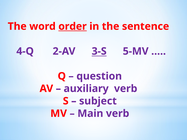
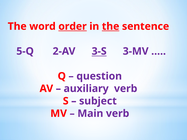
the underline: none -> present (111, 26)
4-Q: 4-Q -> 5-Q (25, 51)
5-MV: 5-MV -> 3-MV (136, 51)
